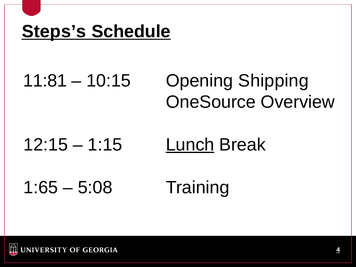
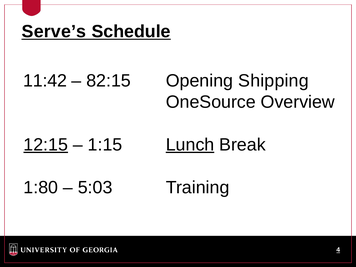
Steps’s: Steps’s -> Serve’s (54, 31)
11:81: 11:81 -> 11:42 (45, 81)
10:15: 10:15 -> 82:15 (109, 81)
12:15 underline: none -> present (46, 145)
1:65: 1:65 -> 1:80 (41, 187)
5:08: 5:08 -> 5:03 (95, 187)
